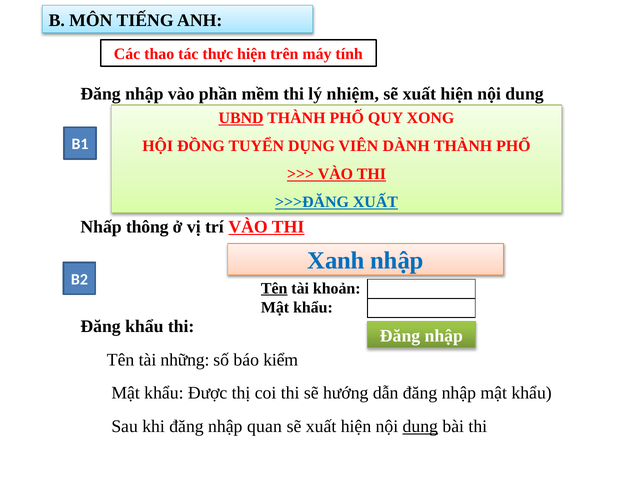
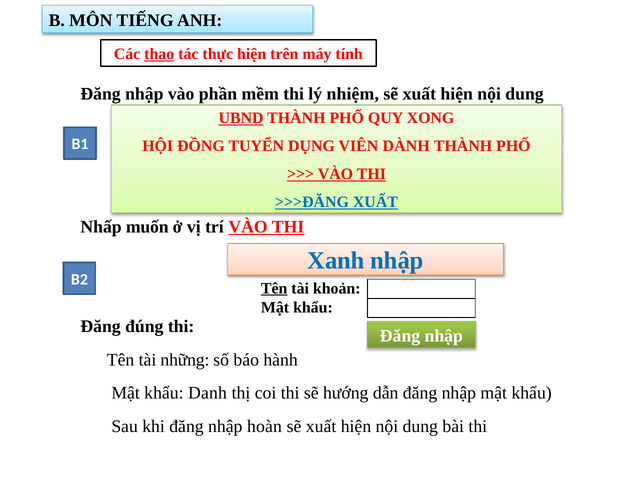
thao underline: none -> present (159, 54)
thông: thông -> muốn (147, 227)
Đăng khẩu: khẩu -> đúng (144, 327)
kiểm: kiểm -> hành (281, 360)
Được: Được -> Danh (208, 393)
quan: quan -> hoàn (265, 426)
dung underline: present -> none (420, 426)
